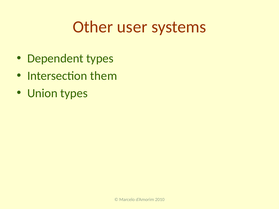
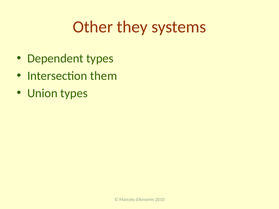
user: user -> they (132, 27)
